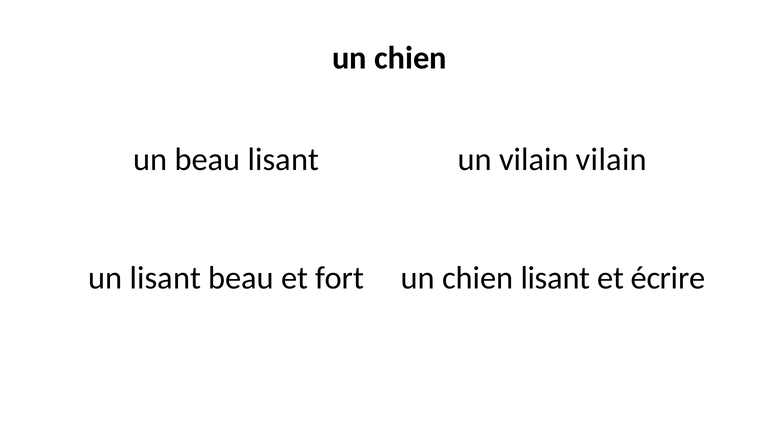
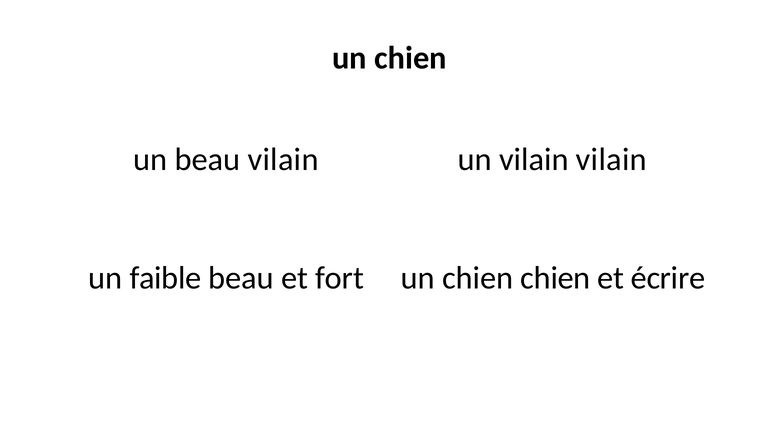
beau lisant: lisant -> vilain (283, 160)
un lisant: lisant -> faible (166, 278)
chien lisant: lisant -> chien (555, 278)
